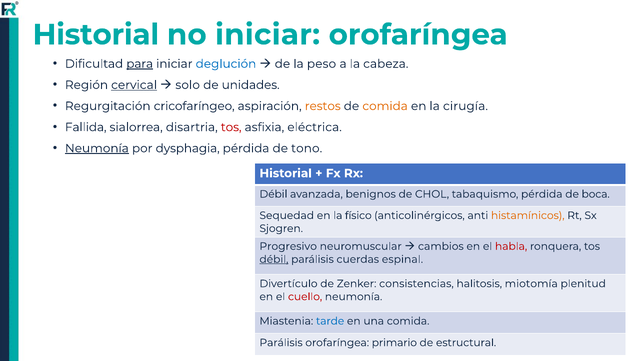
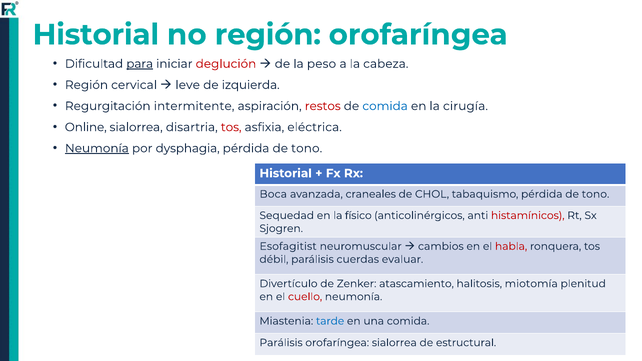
no iniciar: iniciar -> región (268, 35)
deglución colour: blue -> red (226, 64)
cervical underline: present -> none (134, 85)
solo: solo -> leve (188, 85)
unidades: unidades -> izquierda (251, 85)
cricofaríngeo: cricofaríngeo -> intermitente (194, 106)
restos colour: orange -> red (323, 106)
comida colour: orange -> blue (385, 106)
Fallida: Fallida -> Online (86, 127)
Débil: Débil -> Boca (273, 194)
benignos: benignos -> craneales (371, 194)
tabaquismo pérdida de boca: boca -> tono (596, 194)
histamínicos colour: orange -> red (528, 216)
Progresivo: Progresivo -> Esofagitist (288, 246)
débil underline: present -> none (274, 259)
espinal: espinal -> evaluar (402, 259)
consistencias: consistencias -> atascamiento (416, 284)
orofaríngea primario: primario -> sialorrea (394, 343)
